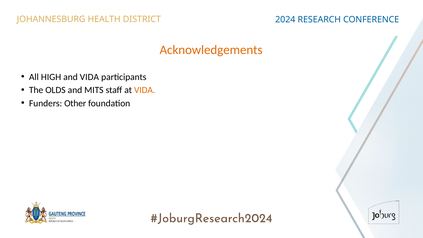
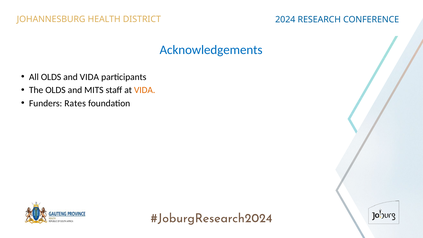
Acknowledgements colour: orange -> blue (211, 50)
All HIGH: HIGH -> OLDS (51, 77)
Other: Other -> Rates (75, 103)
